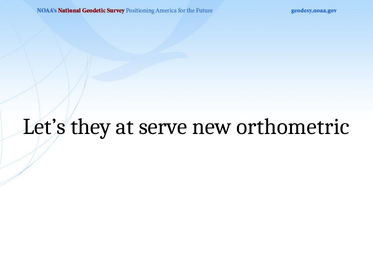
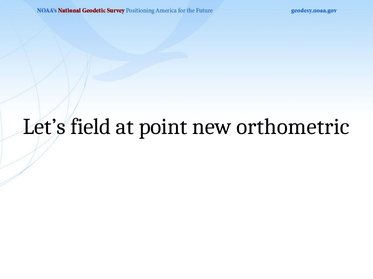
they: they -> field (91, 127)
serve: serve -> point (163, 127)
